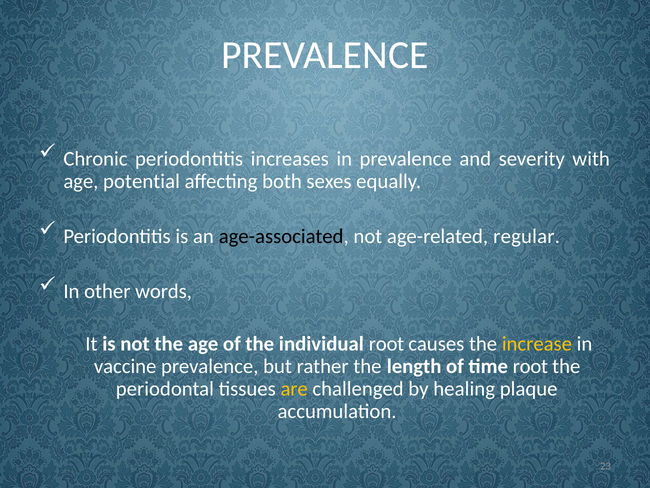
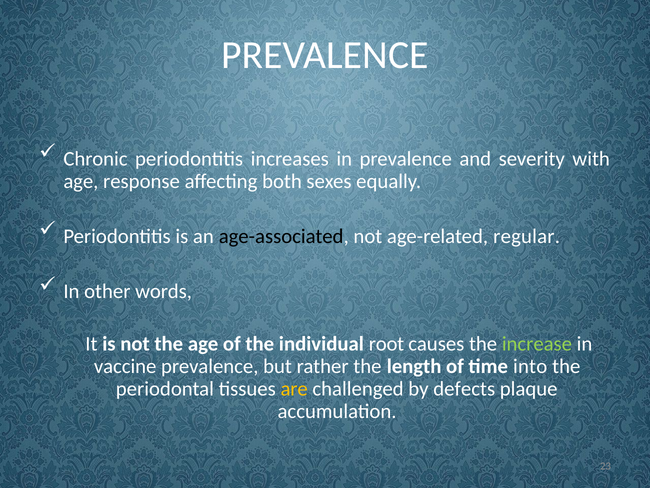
potential: potential -> response (142, 181)
increase colour: yellow -> light green (537, 344)
time root: root -> into (530, 366)
healing: healing -> defects (464, 389)
